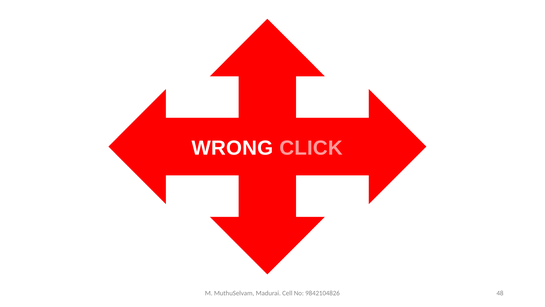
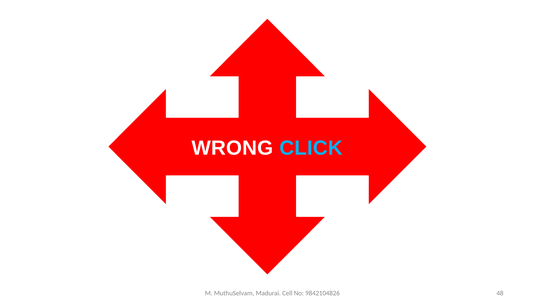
CLICK colour: pink -> light blue (311, 148)
